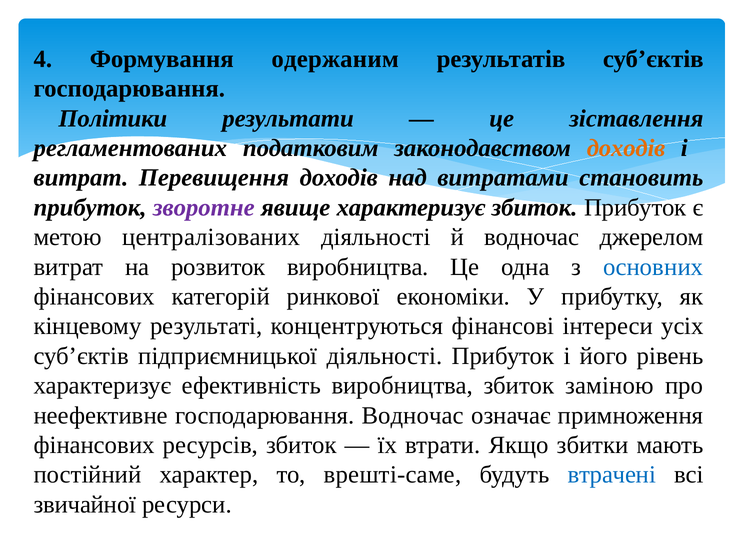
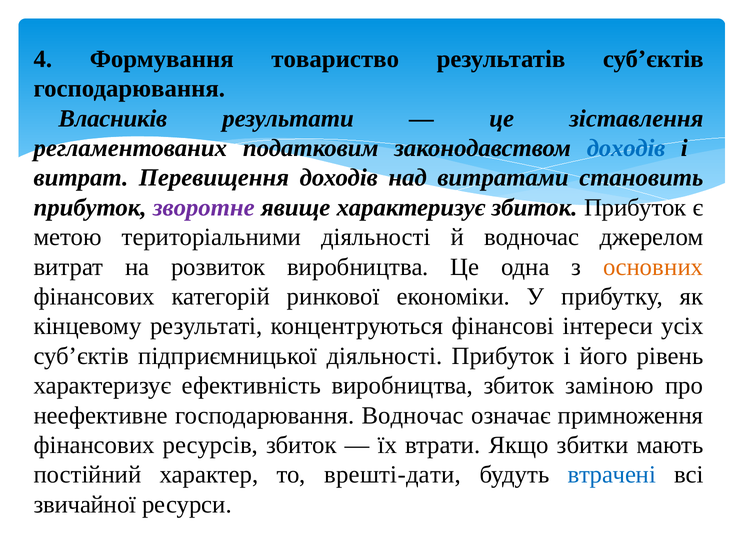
одержаним: одержаним -> товариство (335, 59)
Політики: Політики -> Власників (113, 118)
доходів colour: orange -> blue (626, 148)
централізованих: централізованих -> територіальними (211, 237)
основних colour: blue -> orange (653, 267)
врешті-саме: врешті-саме -> врешті-дати (393, 475)
